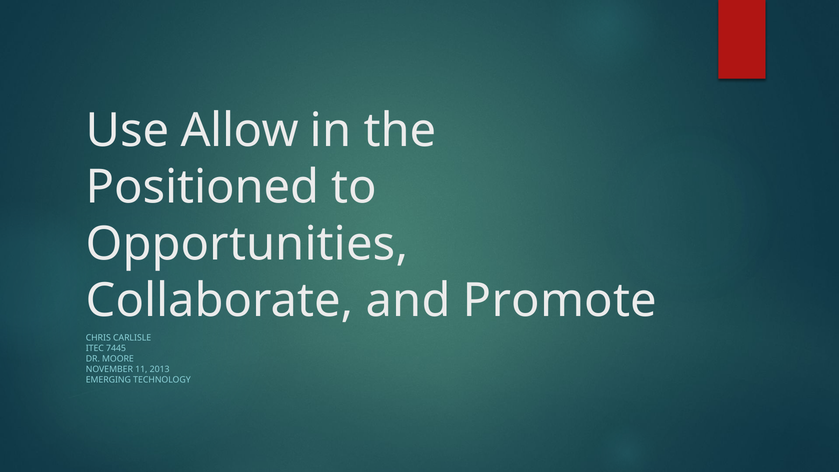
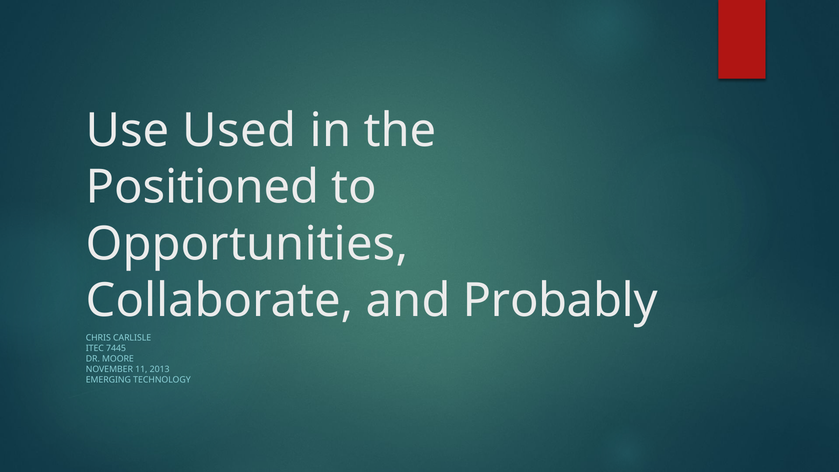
Allow: Allow -> Used (239, 131)
Promote: Promote -> Probably (560, 301)
